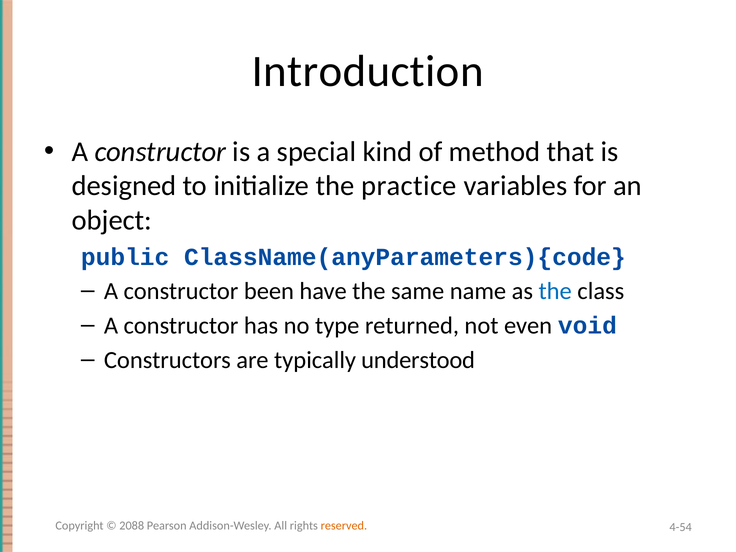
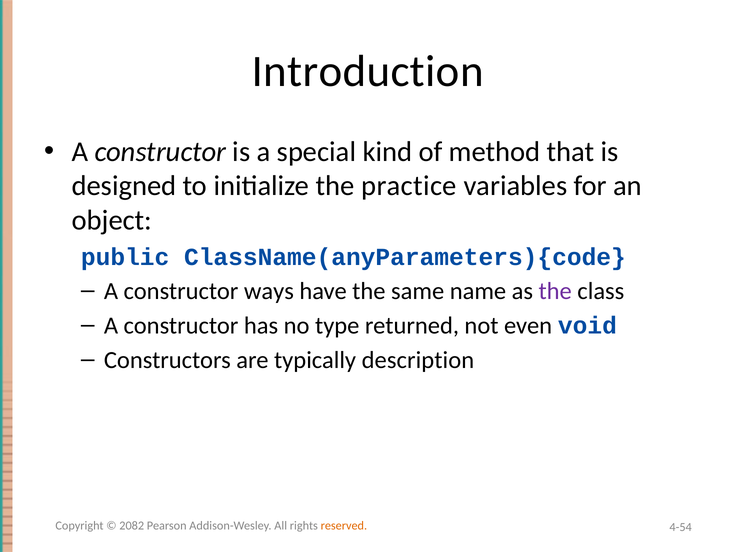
been: been -> ways (269, 291)
the colour: blue -> purple (555, 291)
understood: understood -> description (418, 360)
2088: 2088 -> 2082 (132, 526)
